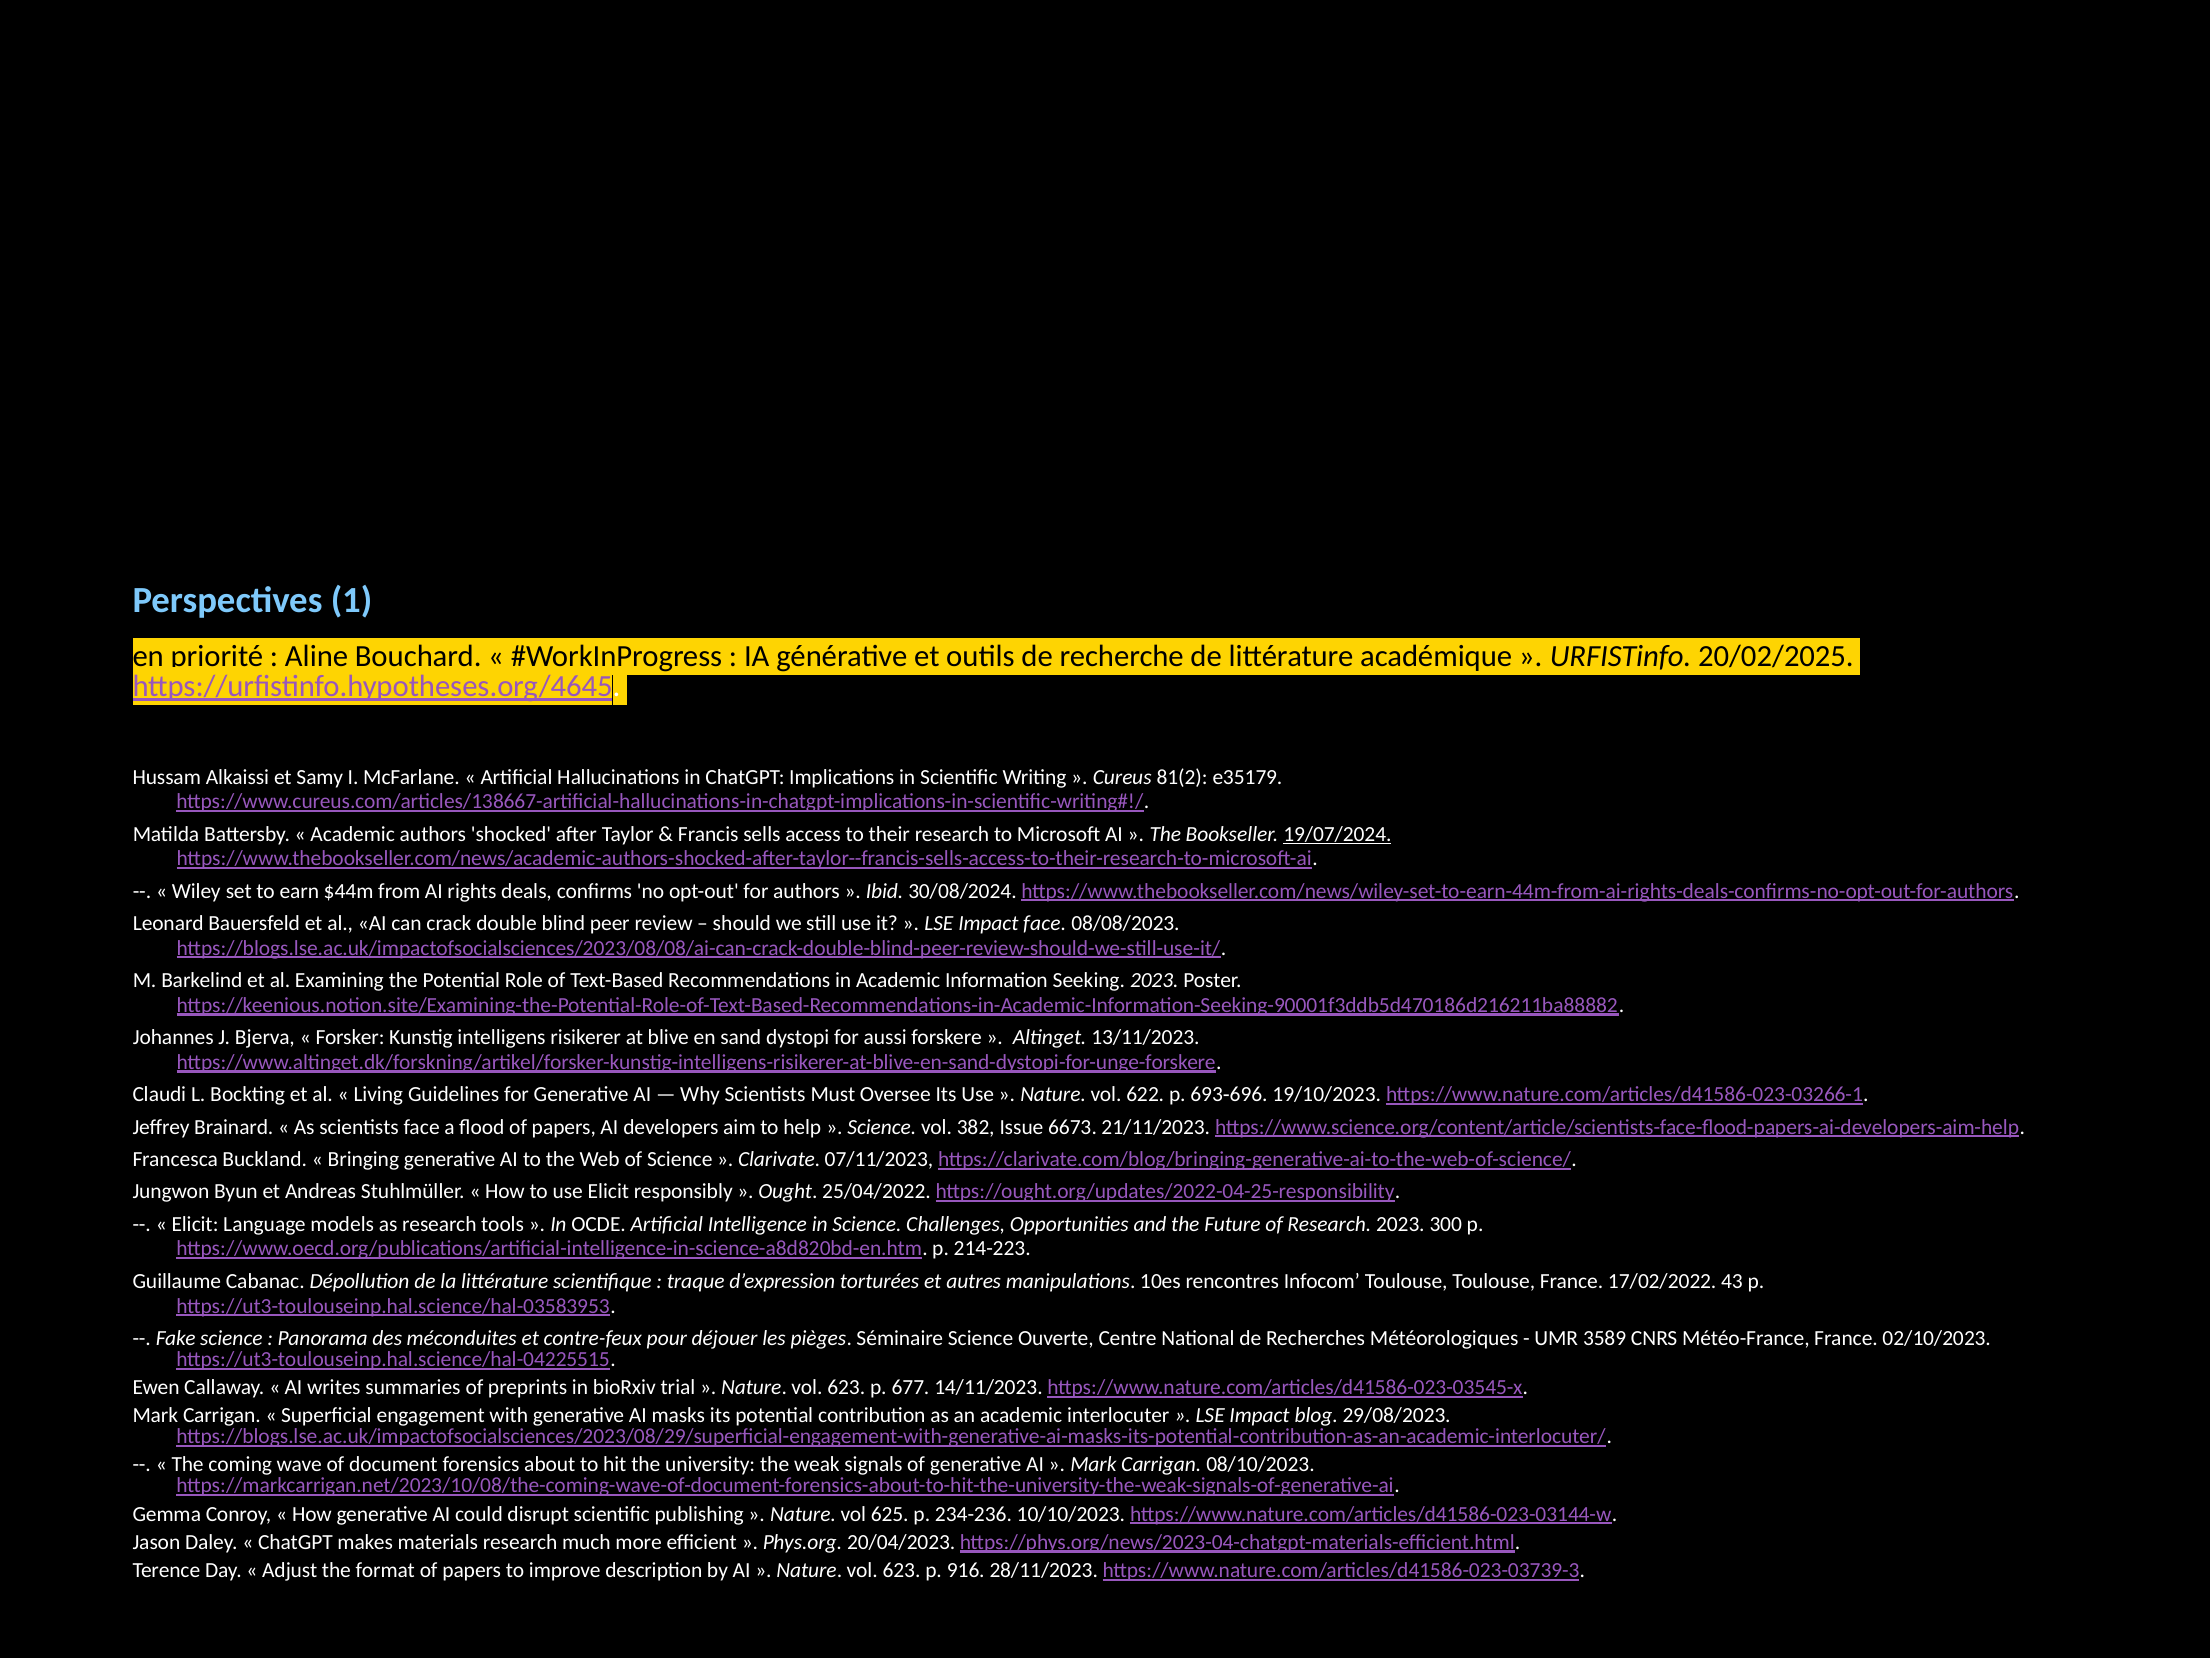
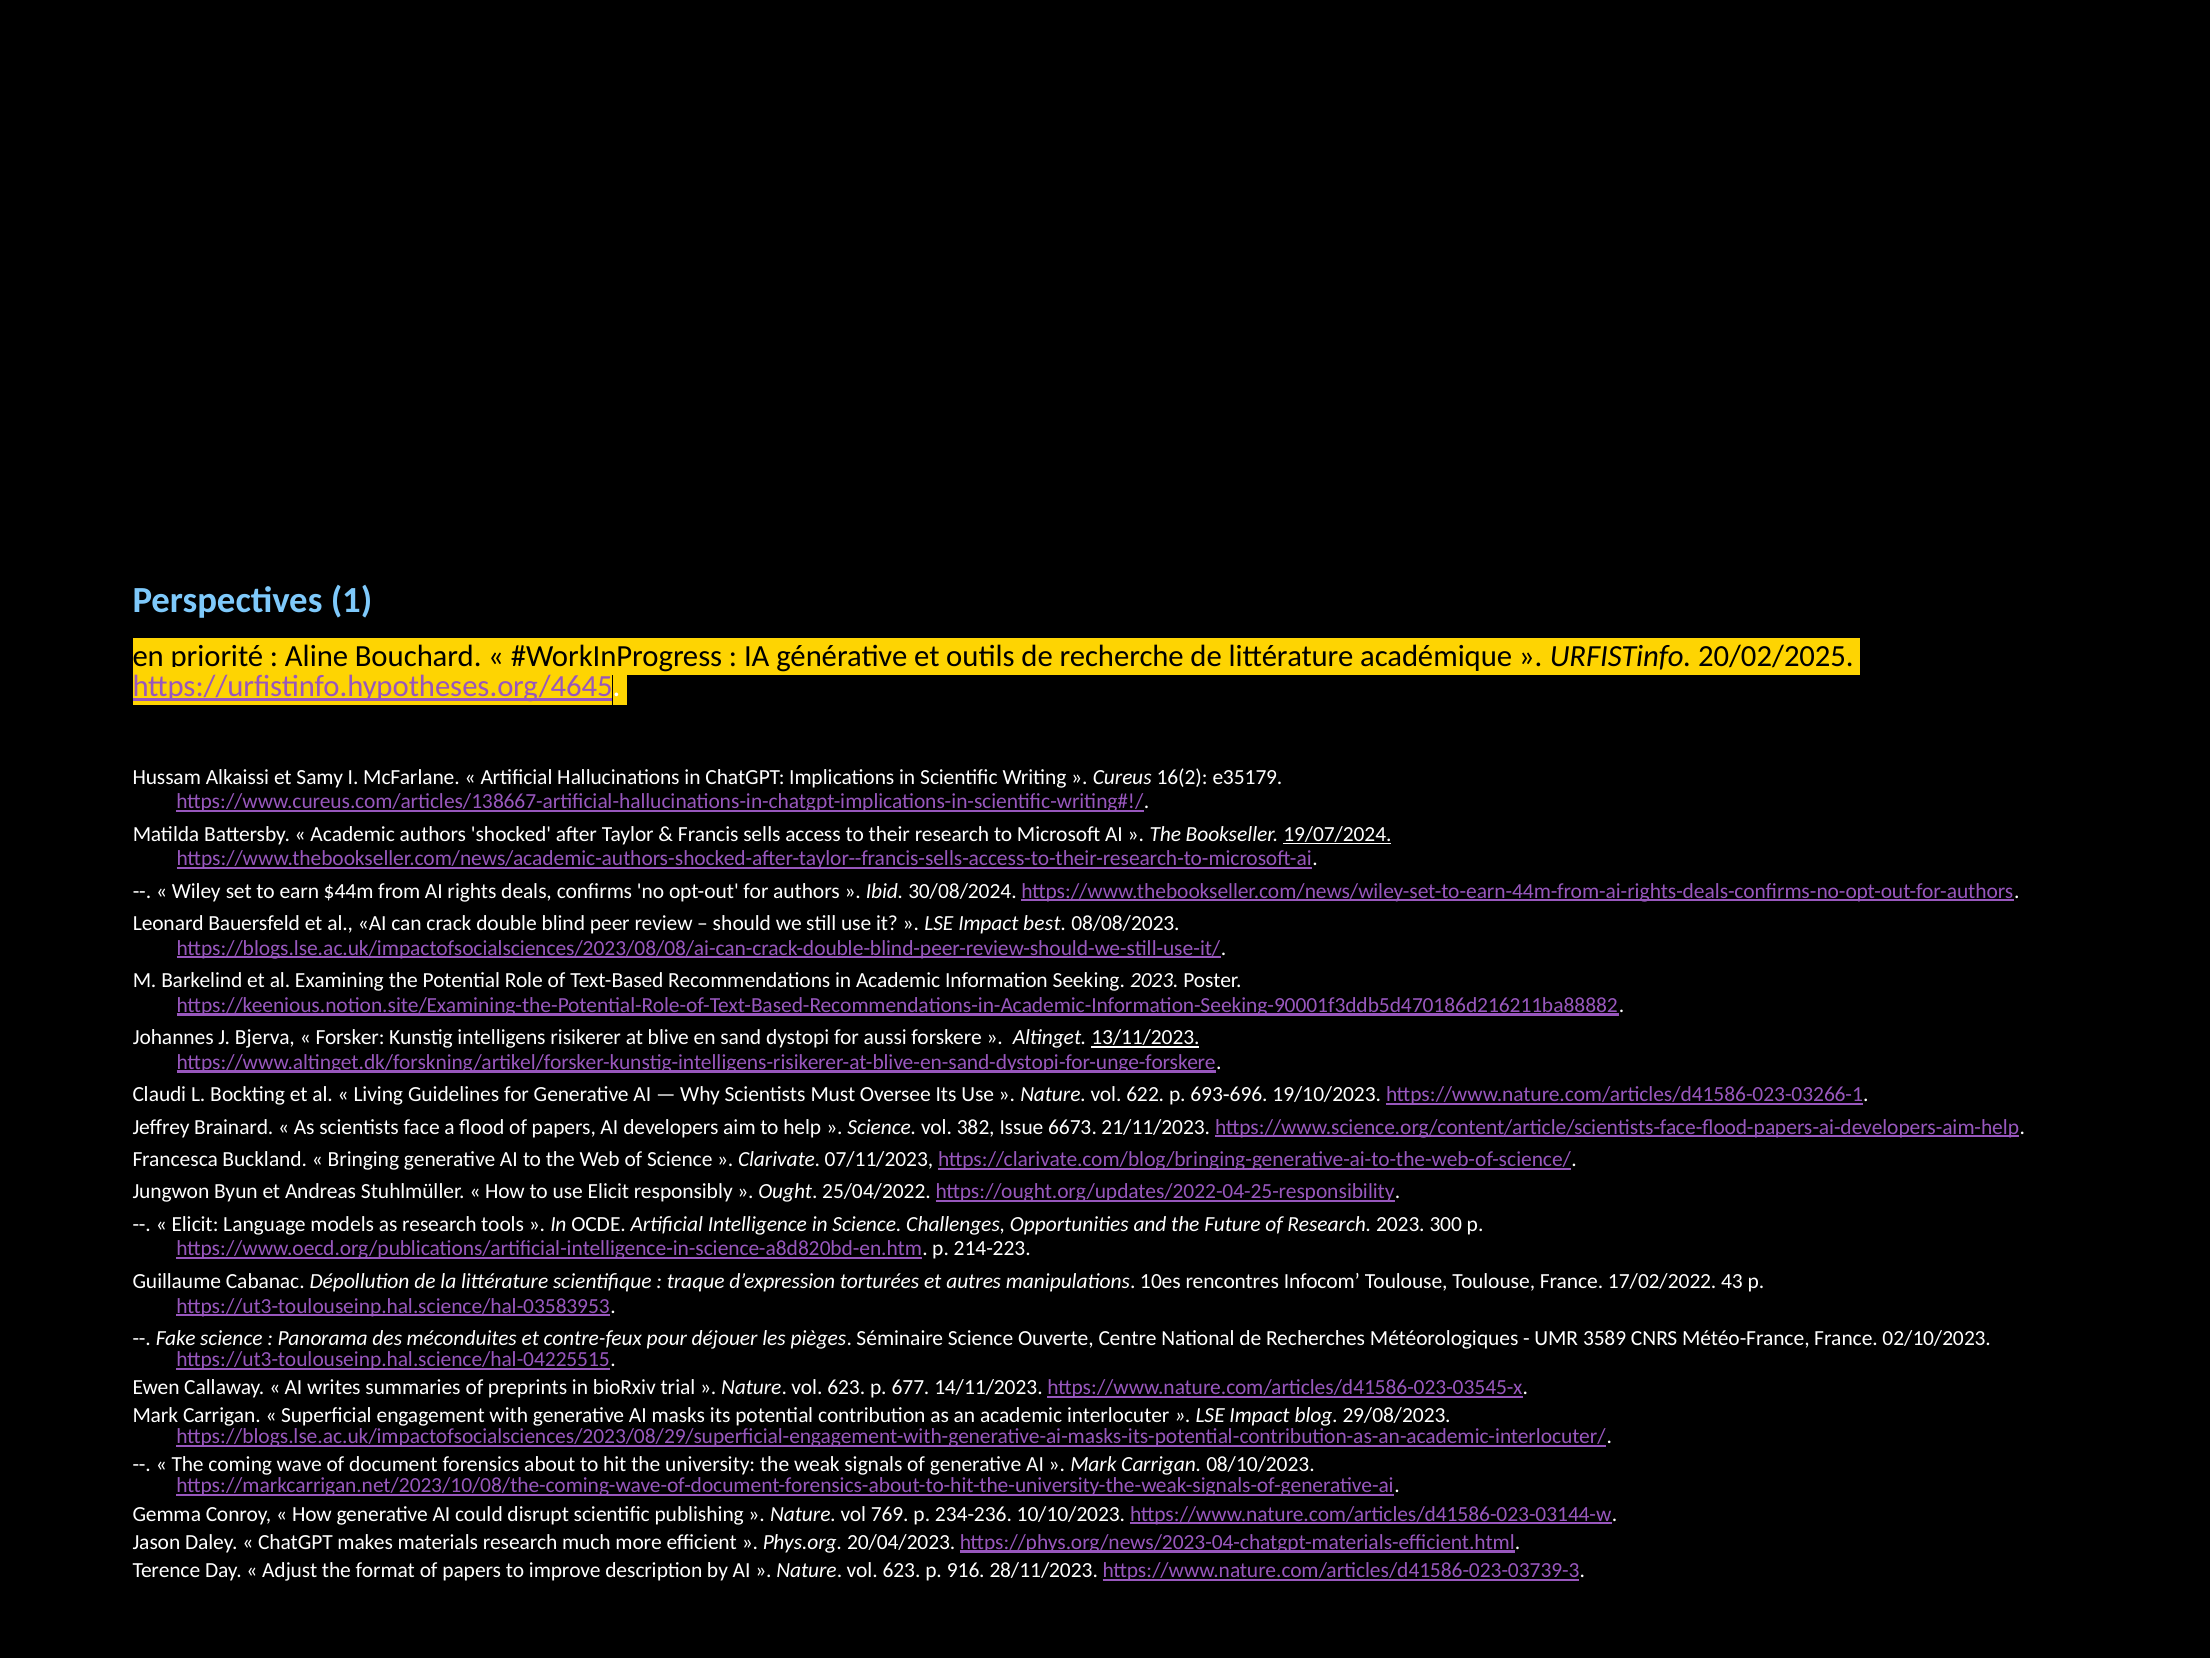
81(2: 81(2 -> 16(2 (1182, 777)
Impact face: face -> best (1045, 923)
13/11/2023 underline: none -> present (1145, 1037)
625: 625 -> 769 (890, 1514)
